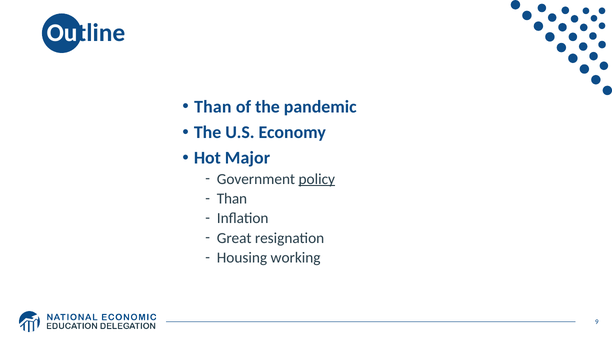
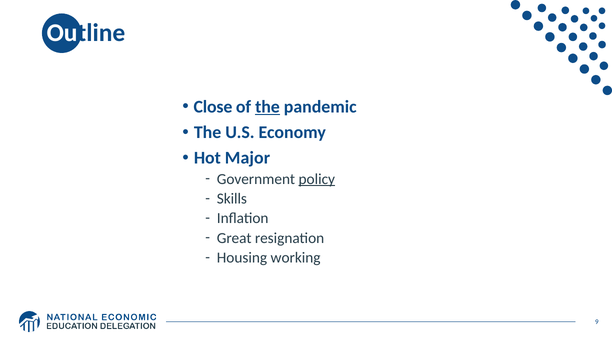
Than: Than -> Close (213, 107)
the underline: none -> present (267, 107)
Than: Than -> Skills (232, 199)
